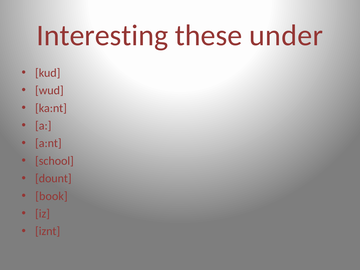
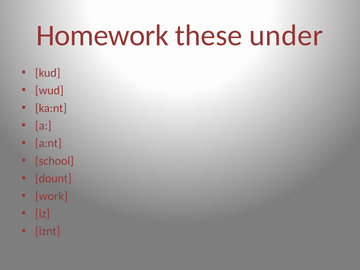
Interesting: Interesting -> Homework (102, 35)
book: book -> work (51, 196)
